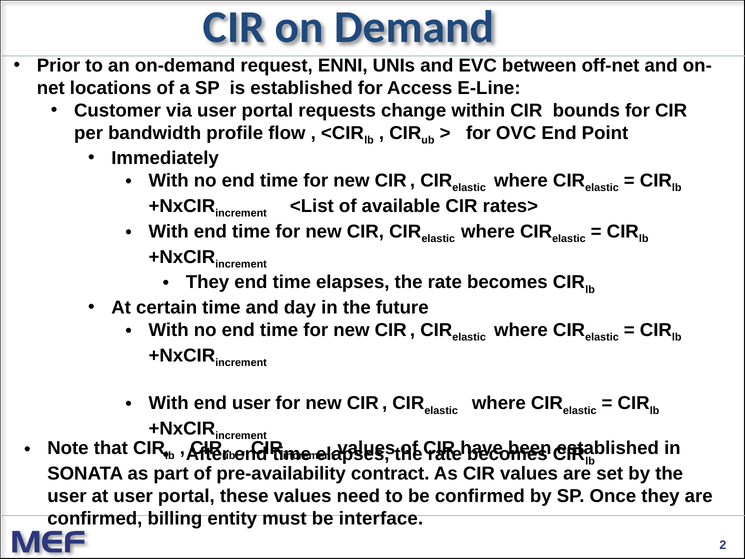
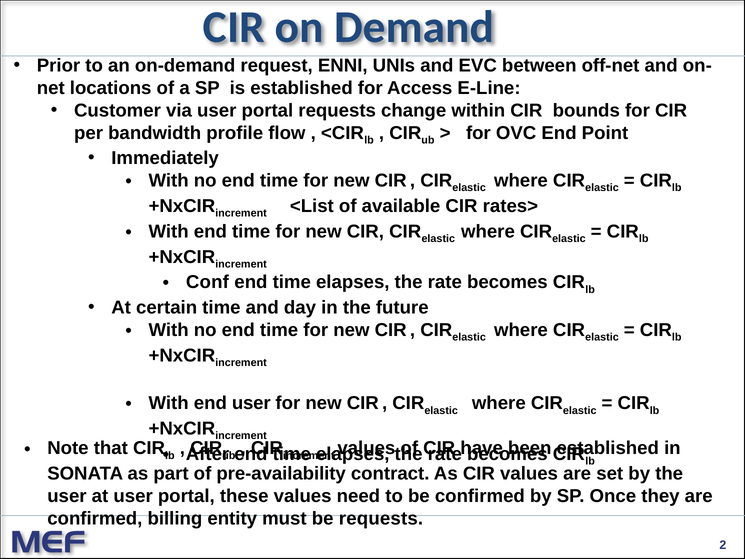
They: They -> Conf (207, 282)
be interface: interface -> requests (381, 518)
